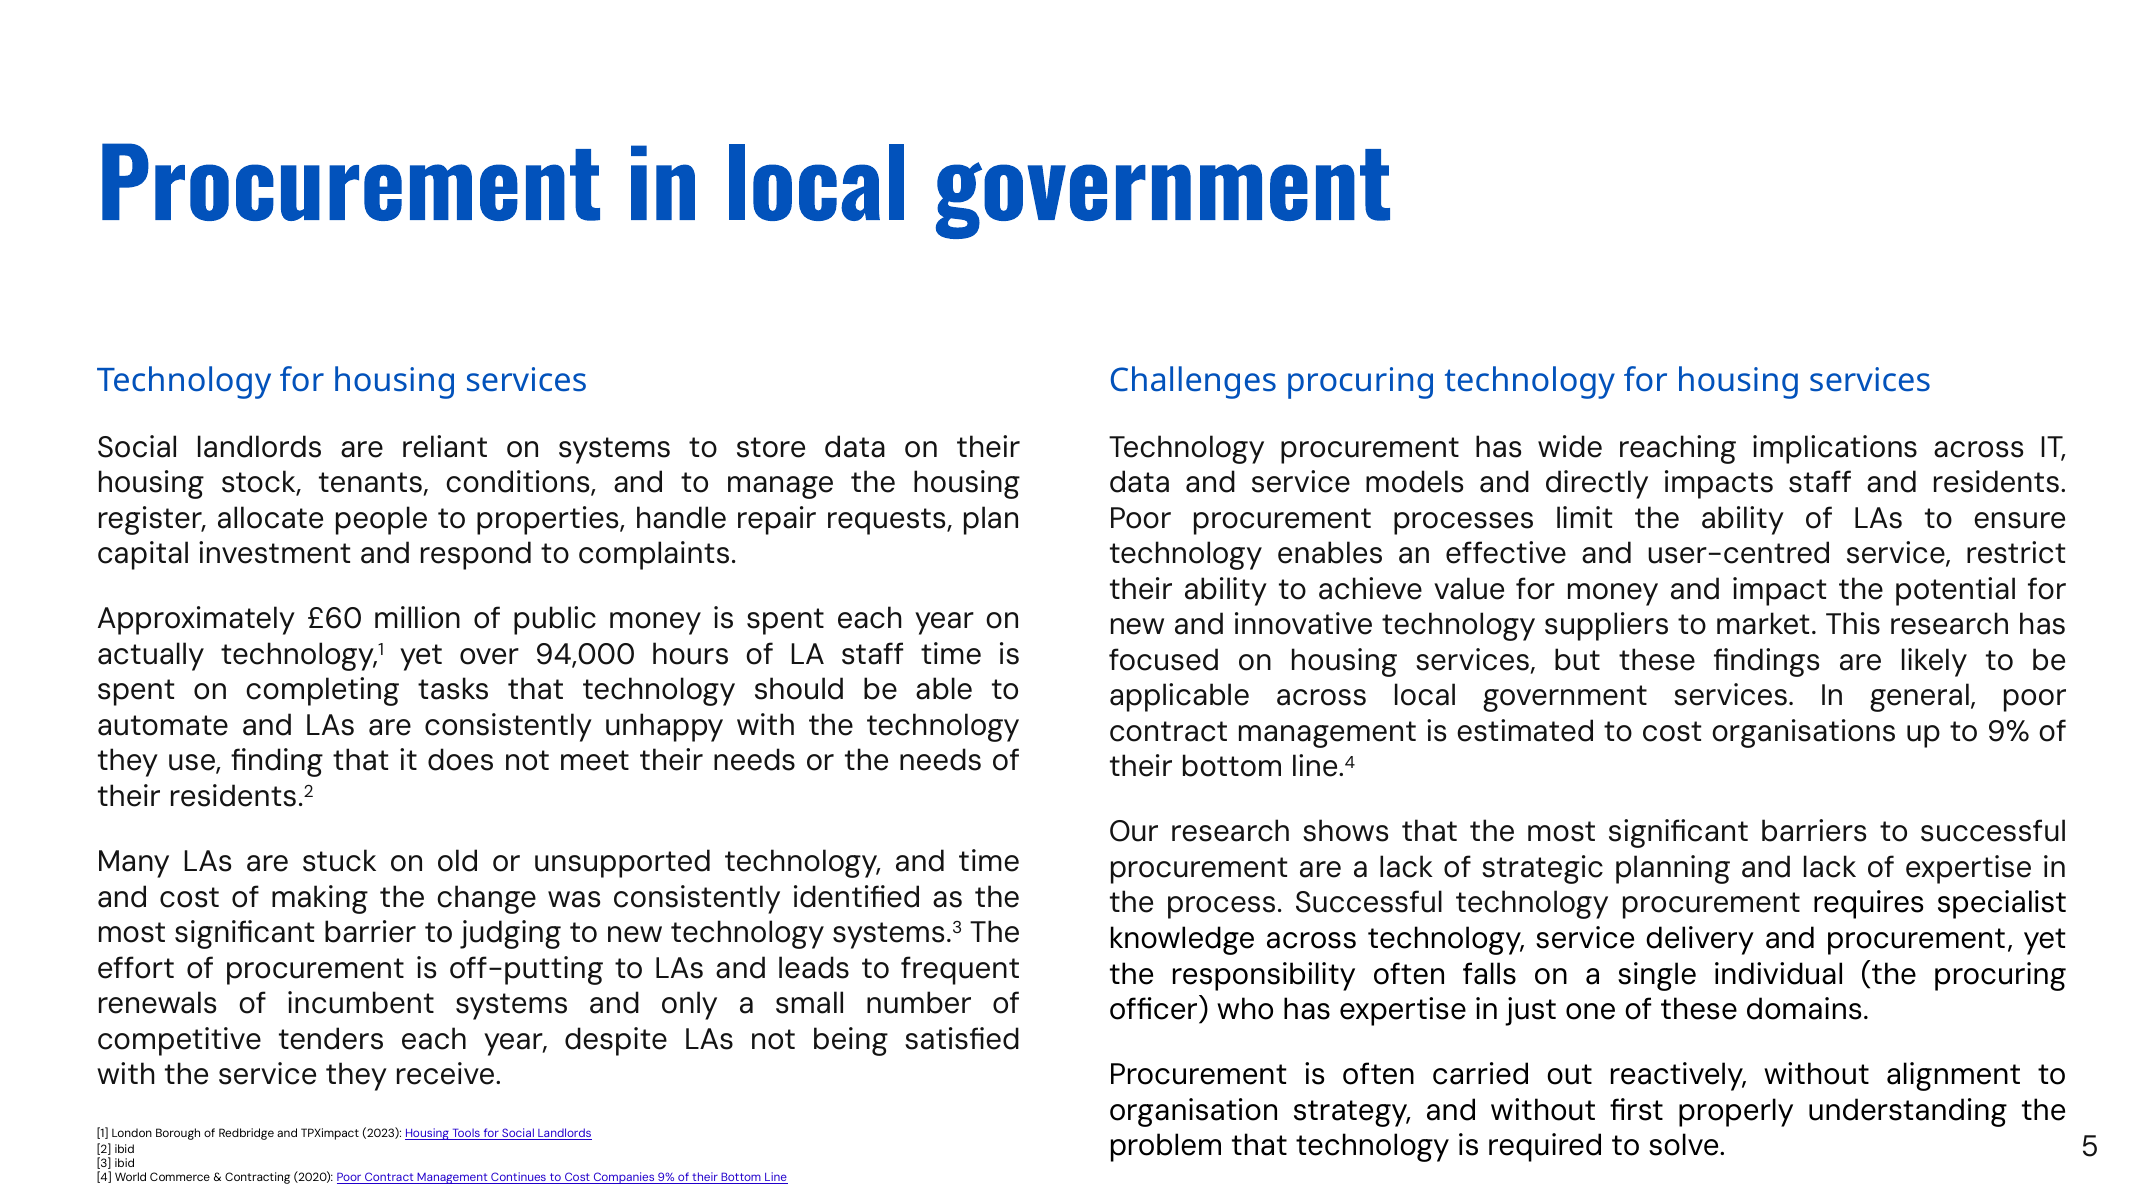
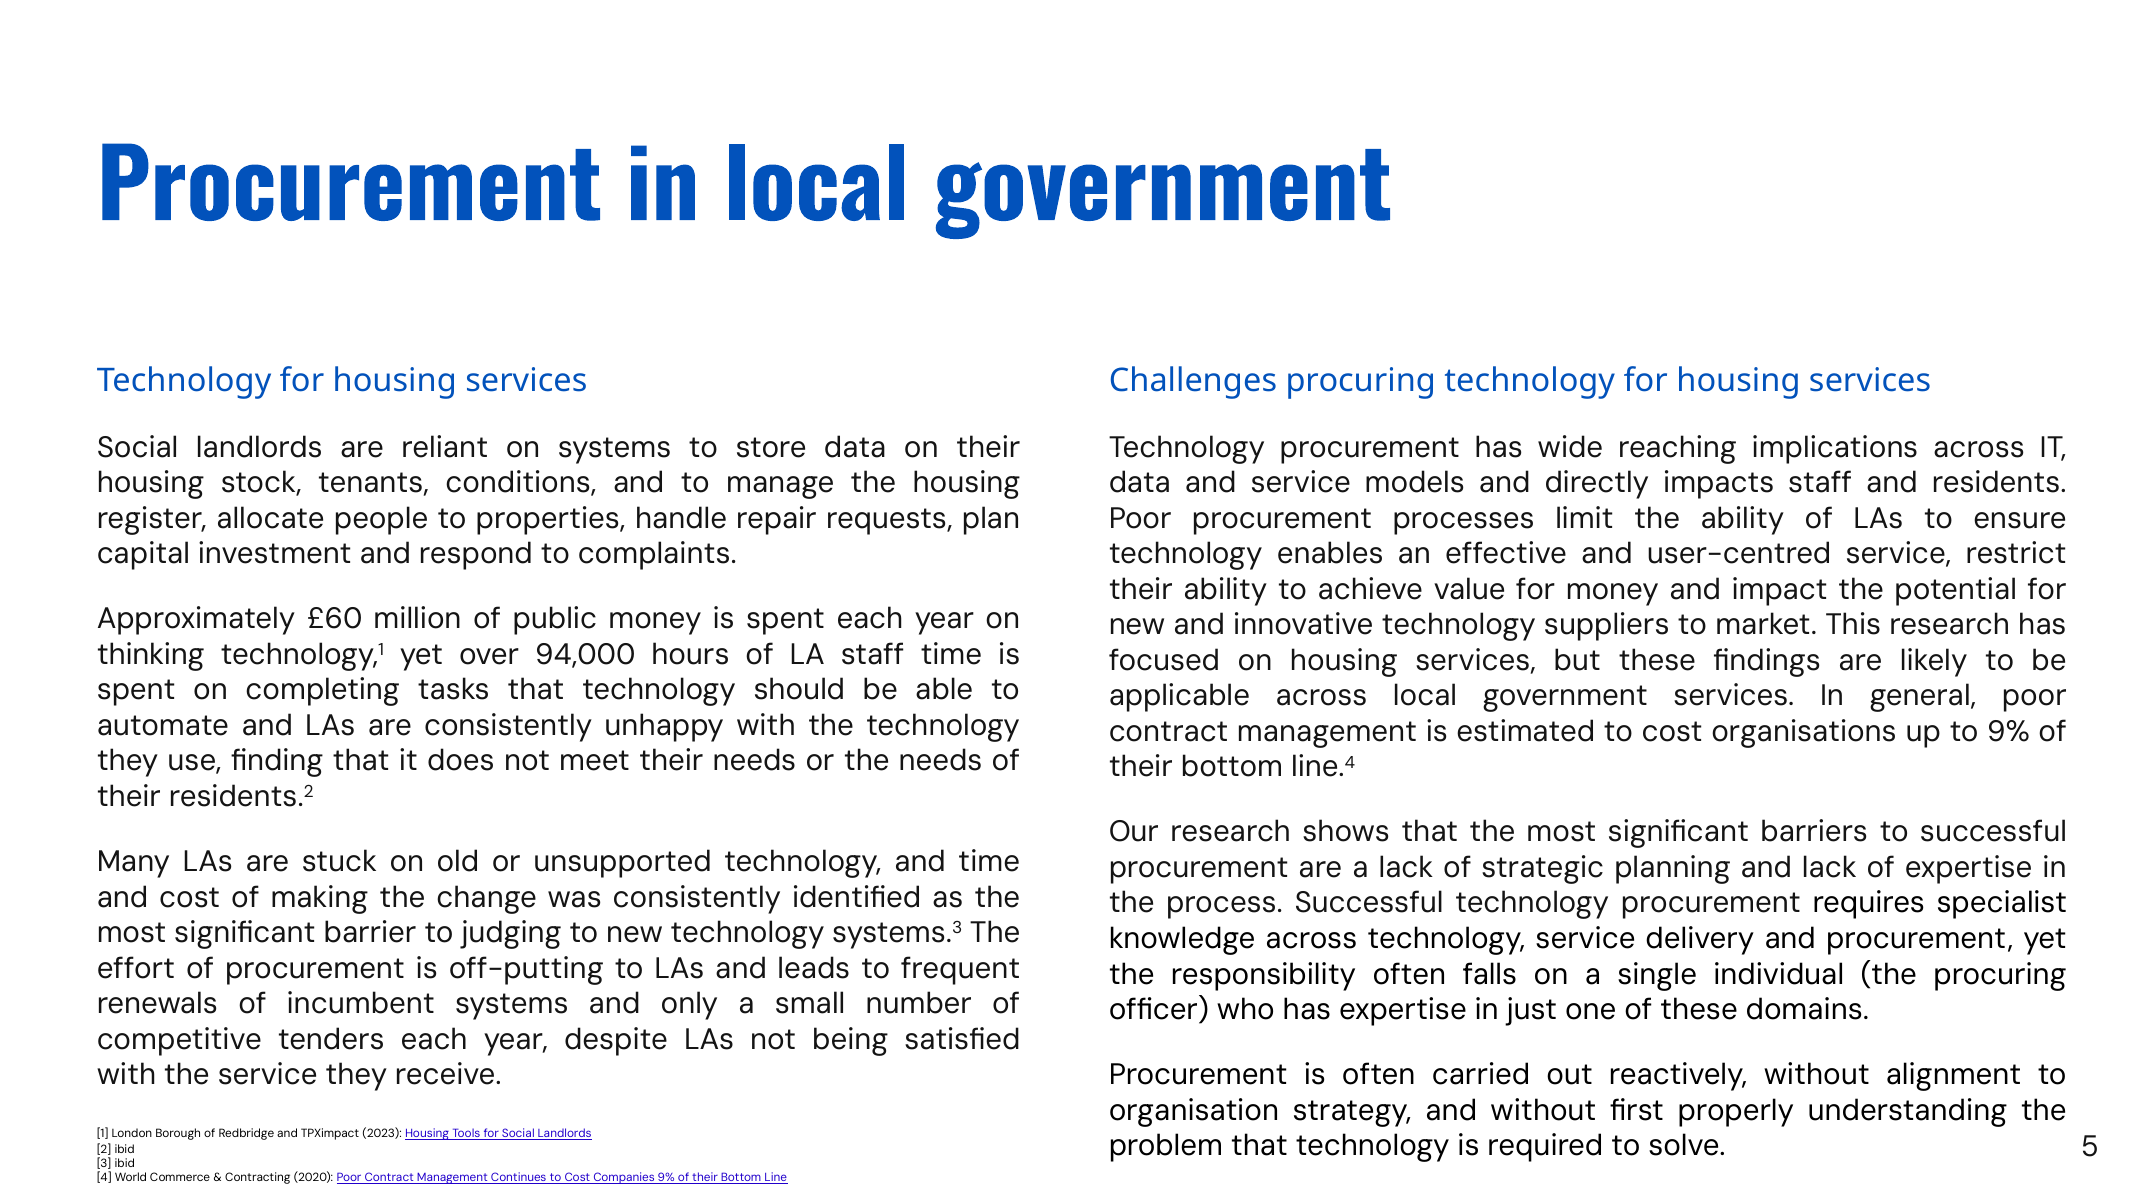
actually: actually -> thinking (151, 655)
